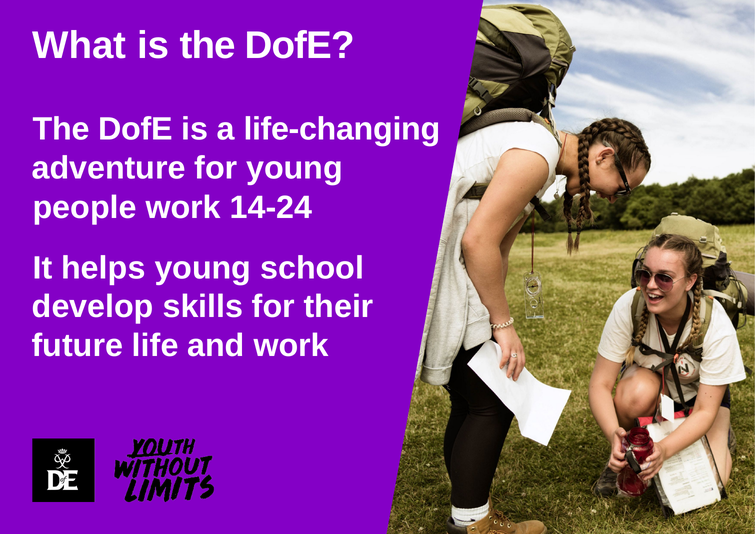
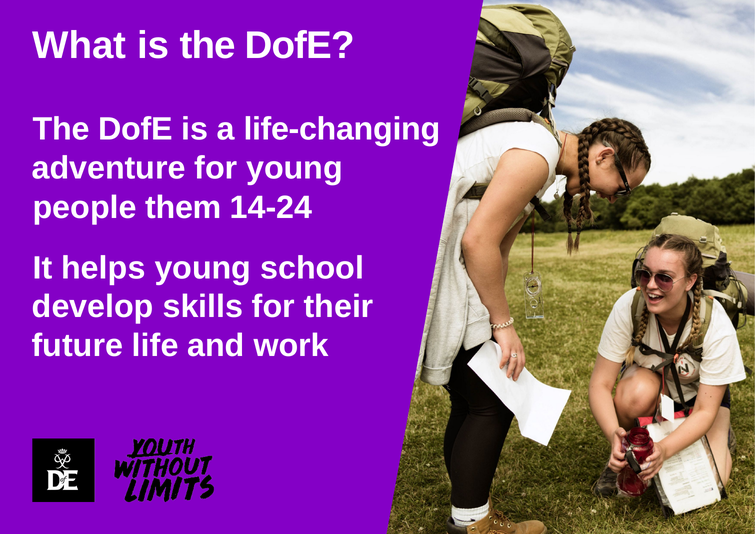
people work: work -> them (183, 207)
